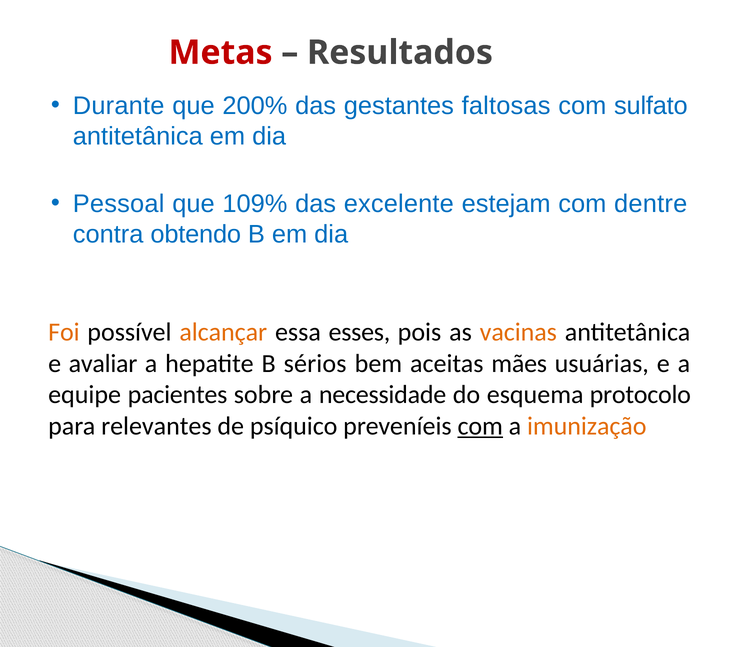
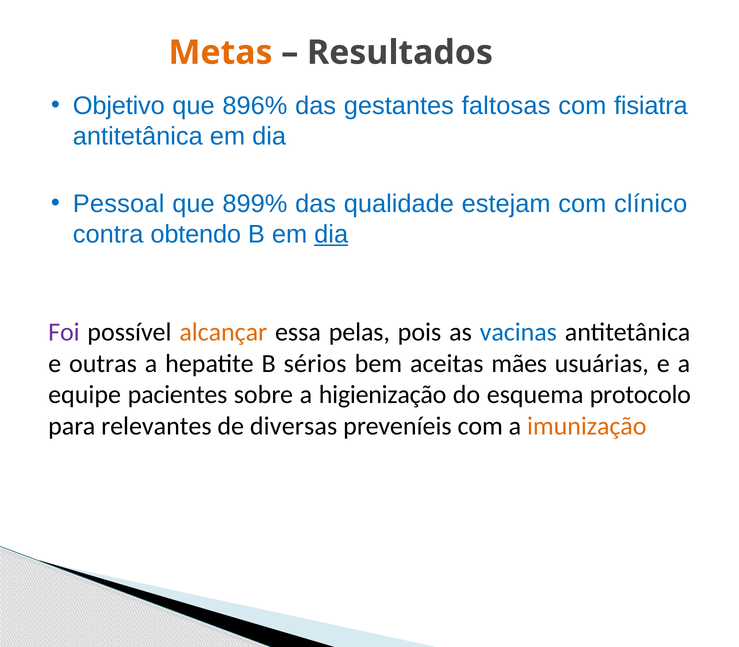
Metas colour: red -> orange (221, 53)
Durante: Durante -> Objetivo (119, 106)
200%: 200% -> 896% (255, 106)
sulfato: sulfato -> fisiatra (651, 106)
109%: 109% -> 899% (255, 204)
excelente: excelente -> qualidade (399, 204)
dentre: dentre -> clínico (651, 204)
dia underline: none -> present (331, 234)
Foi colour: orange -> purple (64, 332)
esses: esses -> pelas (359, 332)
vacinas colour: orange -> blue (518, 332)
avaliar: avaliar -> outras (103, 363)
necessidade: necessidade -> higienização (383, 395)
psíquico: psíquico -> diversas (294, 426)
com underline: present -> none (480, 426)
